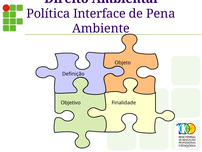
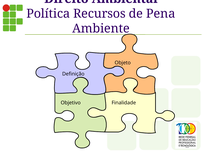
Interface: Interface -> Recursos (99, 14)
